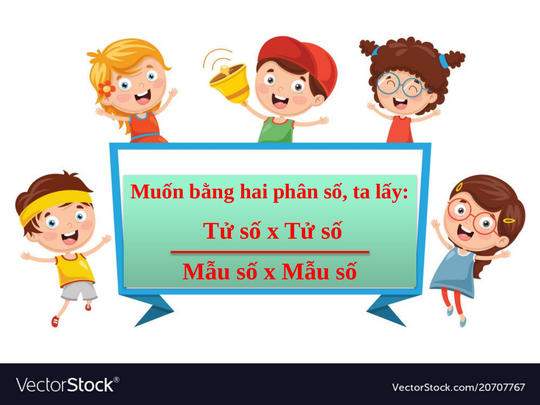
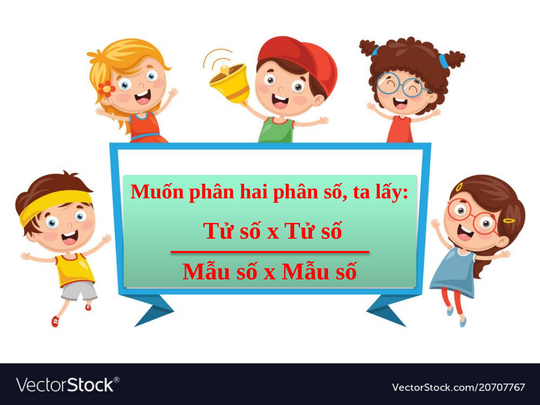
Muốn bằng: bằng -> phân (212, 192)
